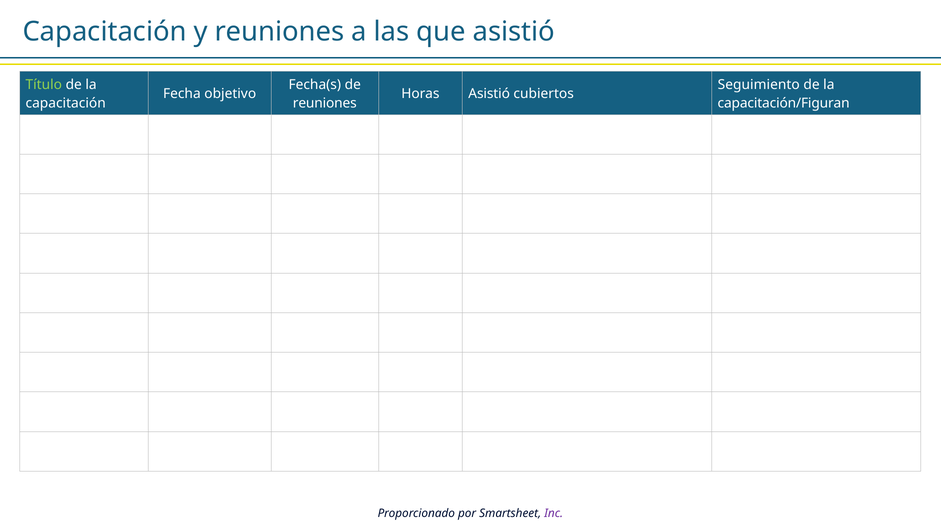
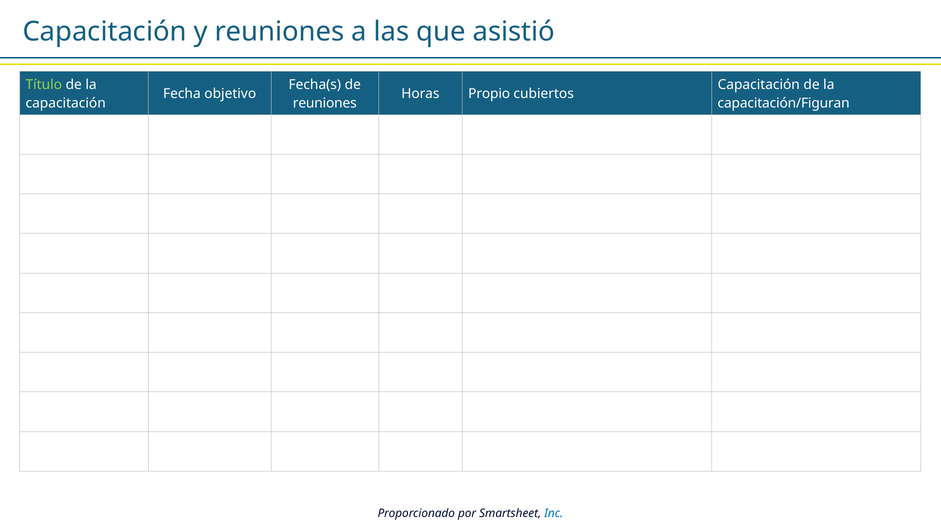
Seguimiento: Seguimiento -> Capacitación (759, 85)
Horas Asistió: Asistió -> Propio (489, 94)
Inc colour: purple -> blue (554, 514)
